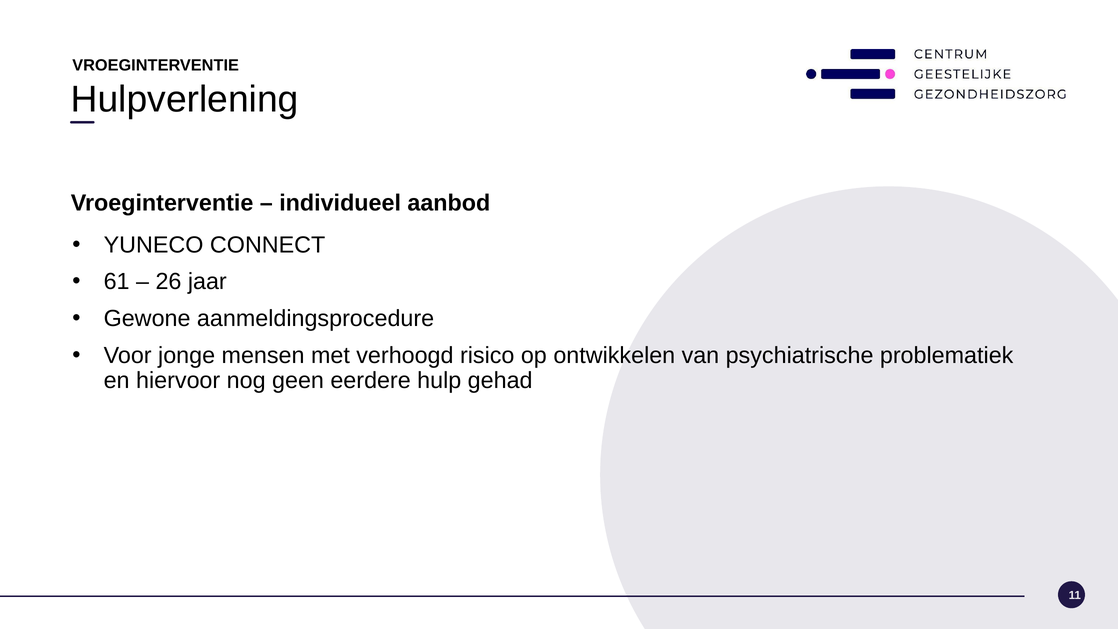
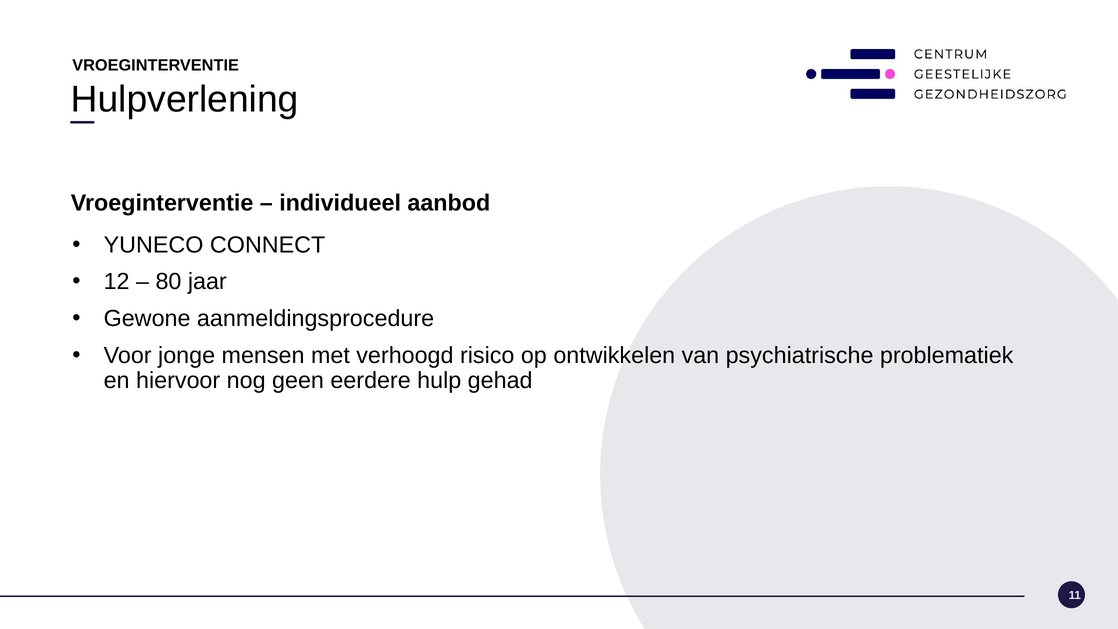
61: 61 -> 12 (117, 282)
26: 26 -> 80 (168, 282)
